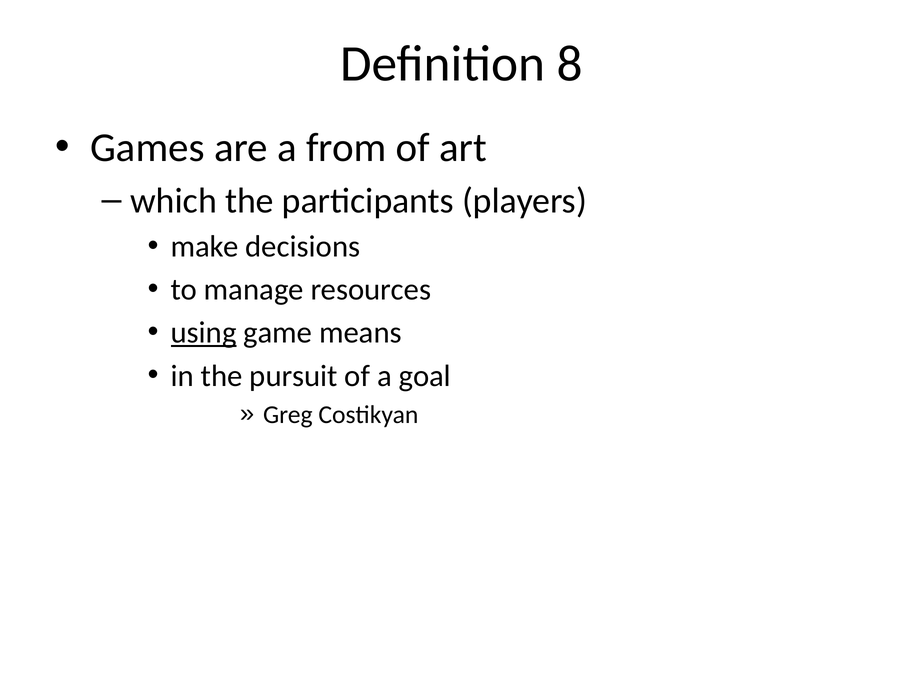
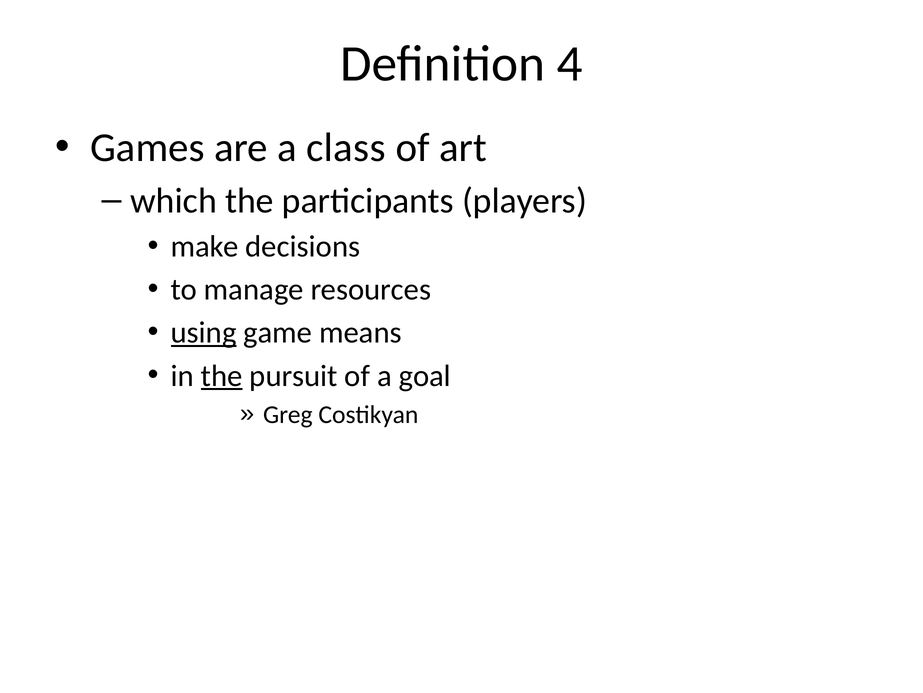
8: 8 -> 4 (569, 64)
from: from -> class (346, 147)
the underline: none -> present (222, 375)
